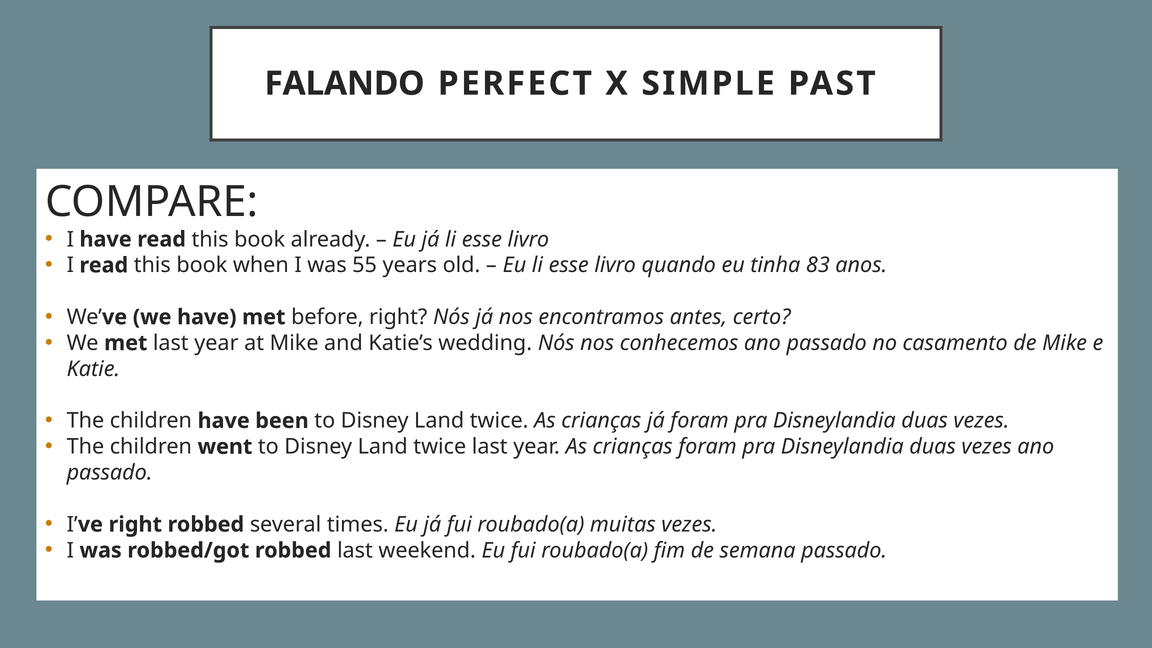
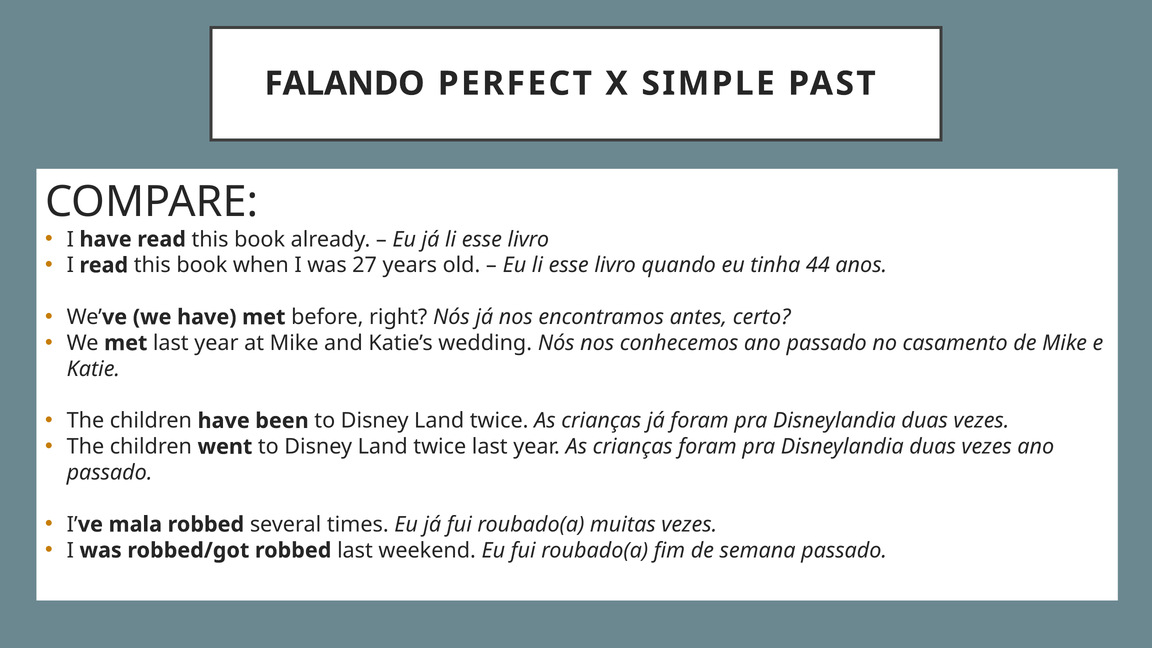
55: 55 -> 27 (365, 265)
83: 83 -> 44 (818, 265)
right: right -> mala (135, 524)
